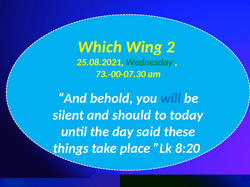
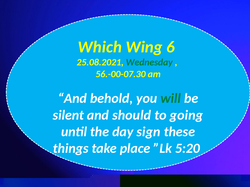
2: 2 -> 6 (170, 47)
73.-00-07.30: 73.-00-07.30 -> 56.-00-07.30 (121, 74)
will colour: blue -> green (171, 99)
today: today -> going (186, 115)
said: said -> sign (149, 132)
8:20: 8:20 -> 5:20 (188, 149)
